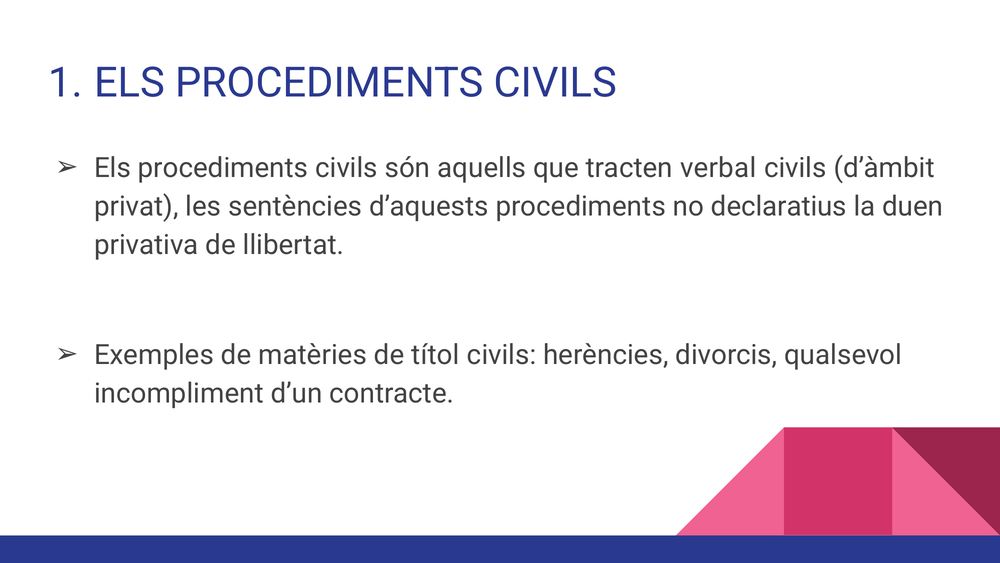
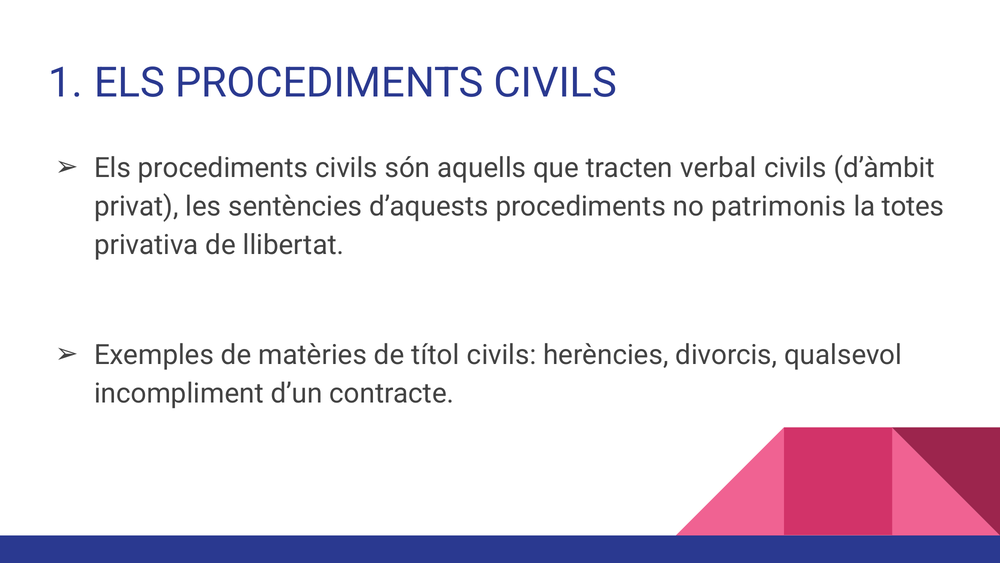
declaratius: declaratius -> patrimonis (779, 207)
duen: duen -> totes (913, 207)
